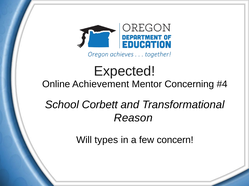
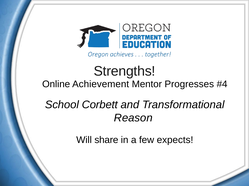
Expected: Expected -> Strengths (125, 71)
Concerning: Concerning -> Progresses (189, 85)
types: types -> share (106, 140)
concern: concern -> expects (175, 140)
